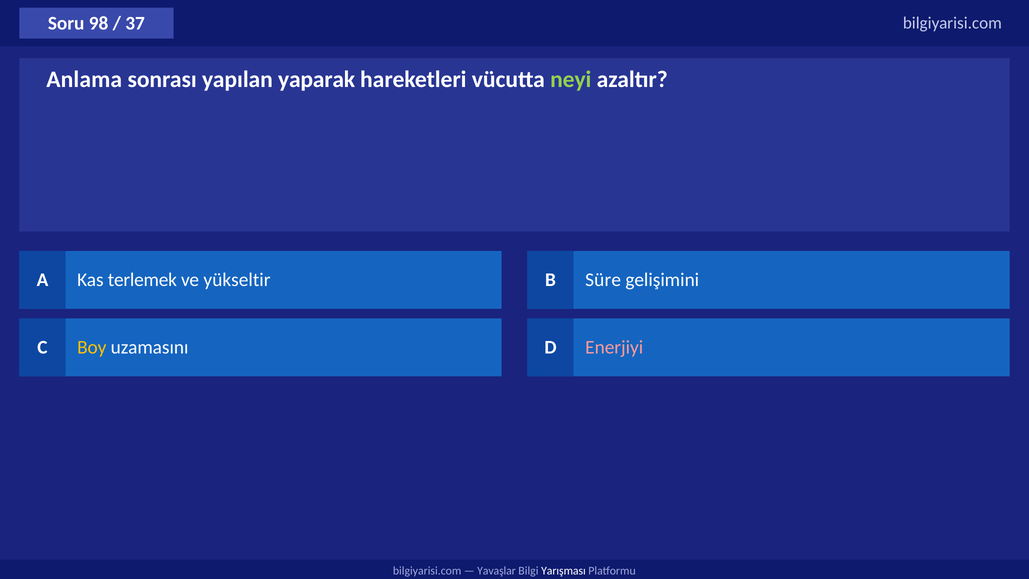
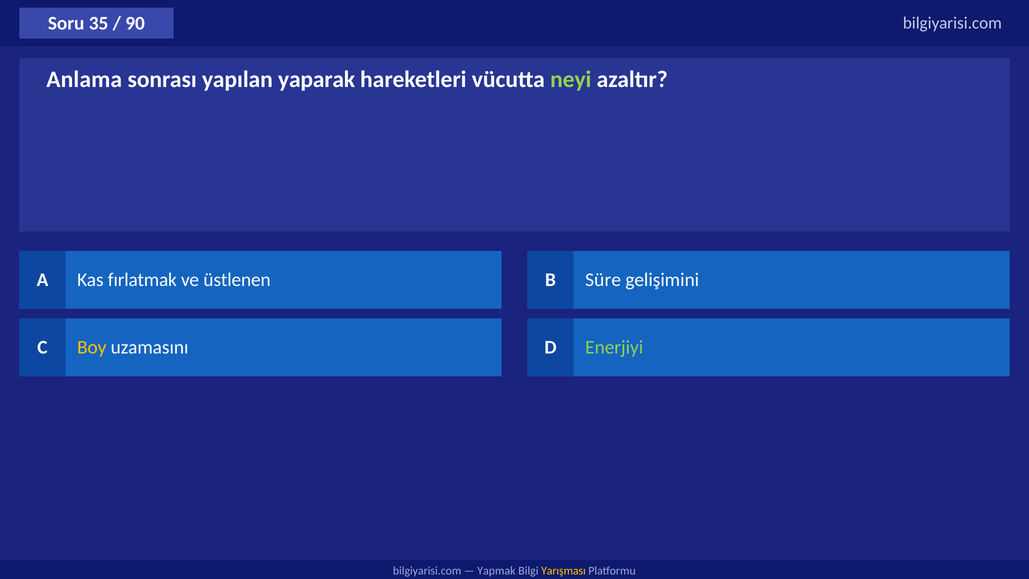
98: 98 -> 35 (99, 24)
37: 37 -> 90 (135, 24)
terlemek: terlemek -> fırlatmak (142, 280)
yükseltir: yükseltir -> üstlenen (237, 280)
Enerjiyi colour: pink -> light green (614, 348)
Yavaşlar: Yavaşlar -> Yapmak (496, 571)
Yarışması colour: white -> yellow (563, 571)
